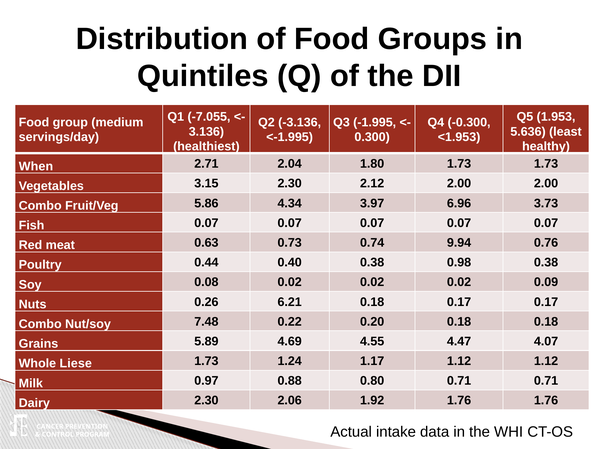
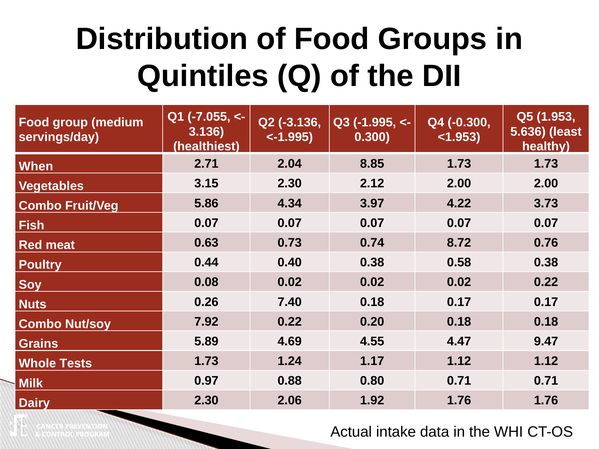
1.80: 1.80 -> 8.85 (372, 164)
6.96: 6.96 -> 4.22 (459, 203)
9.94: 9.94 -> 8.72 (459, 243)
0.98: 0.98 -> 0.58 (459, 263)
0.02 0.09: 0.09 -> 0.22 (546, 282)
6.21: 6.21 -> 7.40 (290, 302)
7.48: 7.48 -> 7.92 (206, 322)
4.07: 4.07 -> 9.47 (546, 342)
Liese: Liese -> Tests (76, 364)
